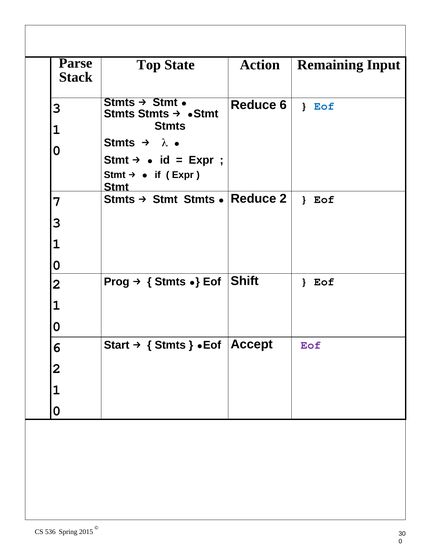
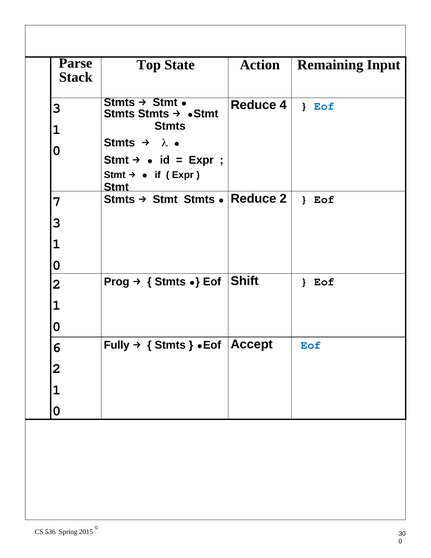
Reduce 6: 6 -> 4 (283, 105)
Start: Start -> Fully (117, 345)
Eof colour: purple -> blue (311, 345)
